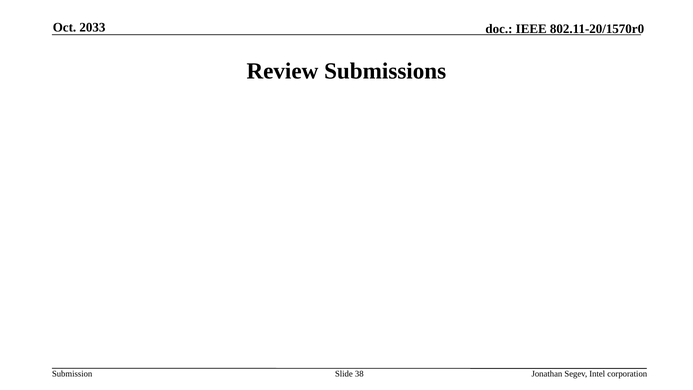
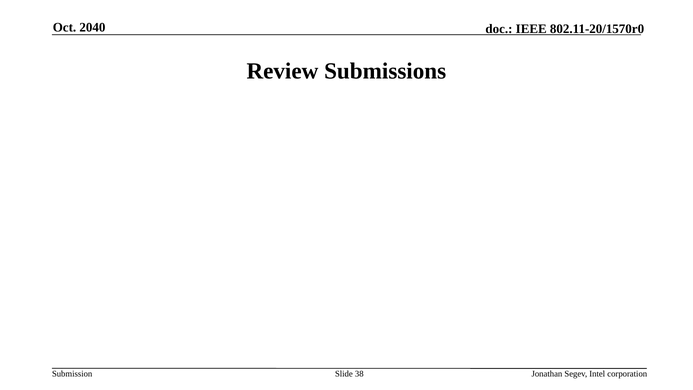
2033: 2033 -> 2040 (92, 28)
